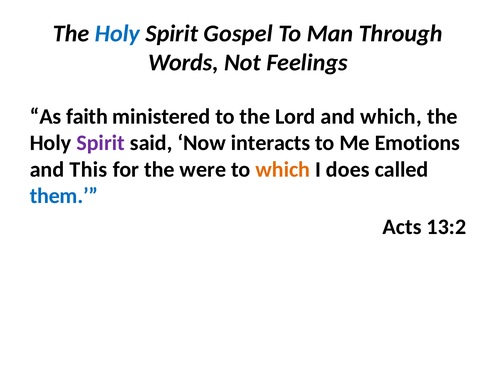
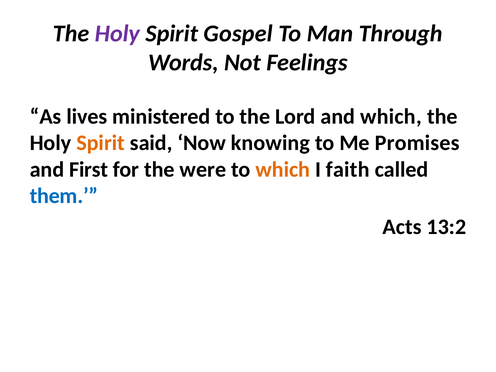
Holy colour: blue -> purple (117, 34)
faith: faith -> lives (87, 116)
Spirit colour: purple -> orange (101, 143)
interacts: interacts -> knowing (270, 143)
Emotions: Emotions -> Promises (417, 143)
This: This -> First (89, 169)
does: does -> faith (348, 169)
